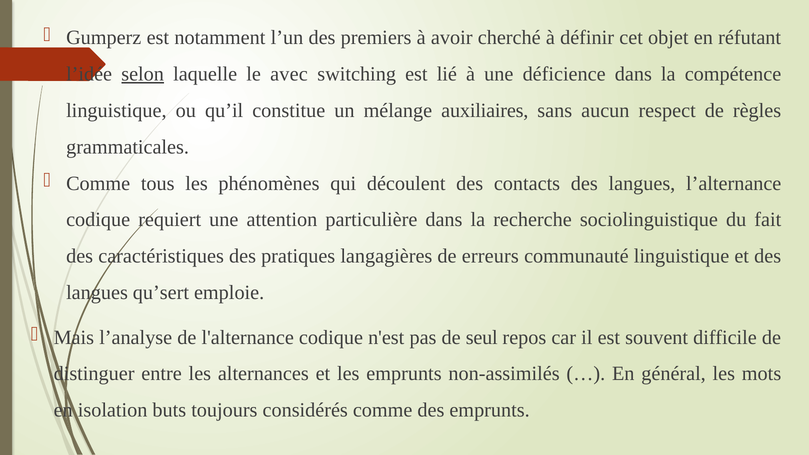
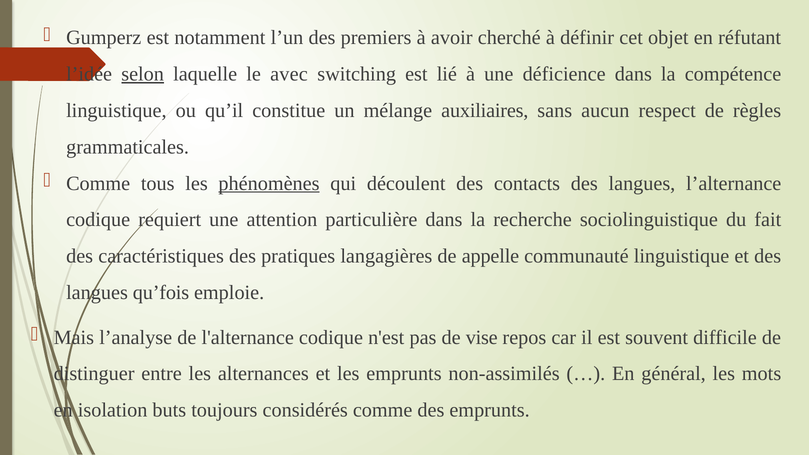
phénomènes underline: none -> present (269, 183)
erreurs: erreurs -> appelle (490, 256)
qu’sert: qu’sert -> qu’fois (161, 293)
seul: seul -> vise (482, 337)
